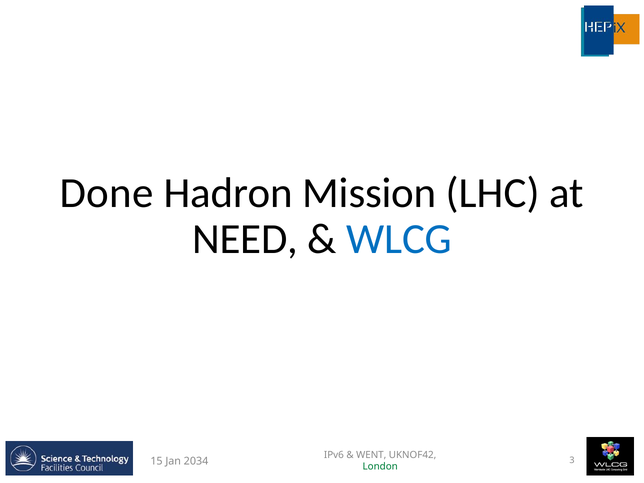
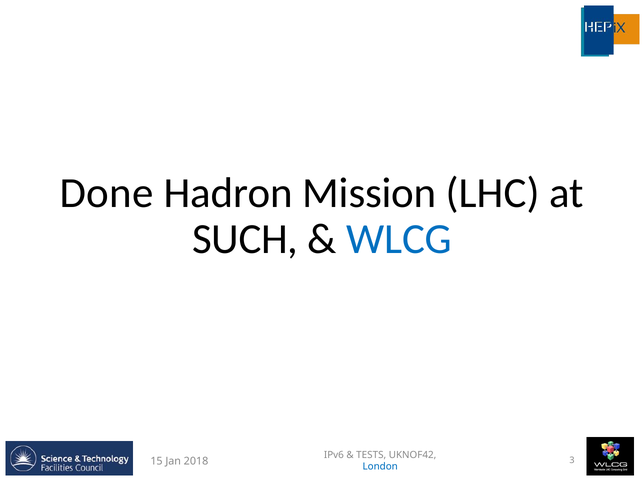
NEED: NEED -> SUCH (245, 239)
WENT: WENT -> TESTS (371, 455)
2034: 2034 -> 2018 (196, 461)
London colour: green -> blue (380, 467)
